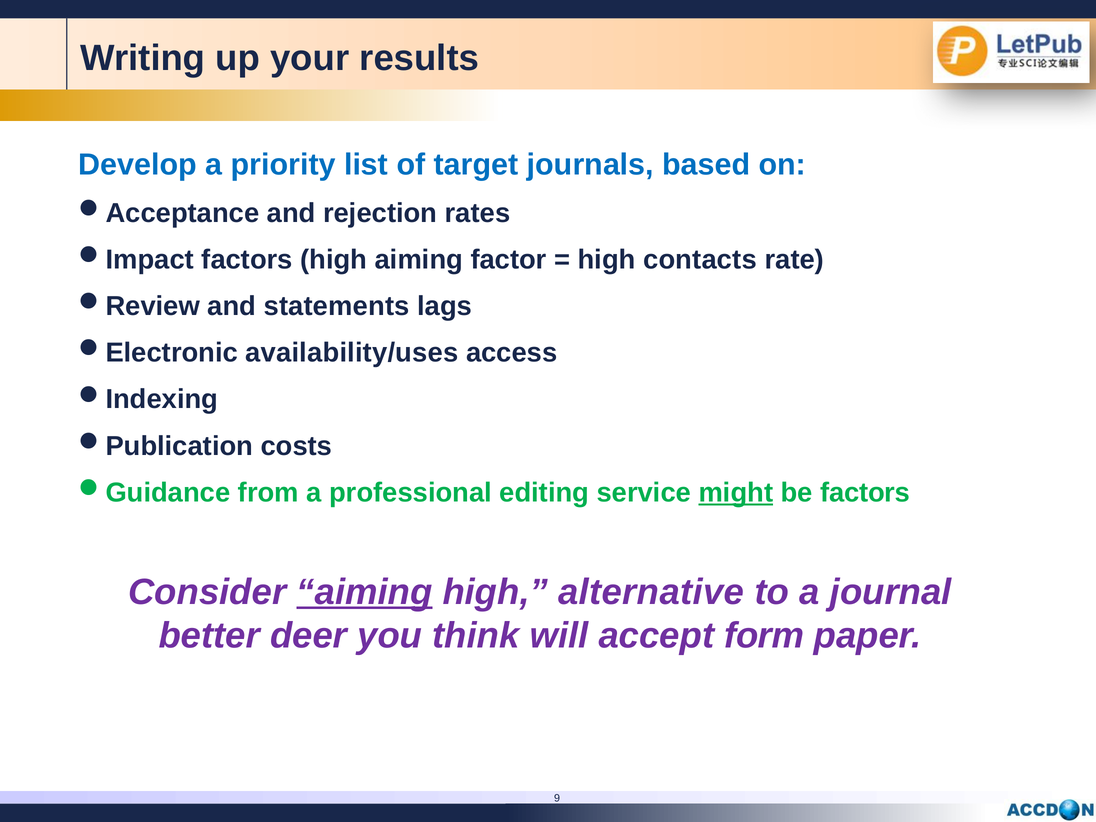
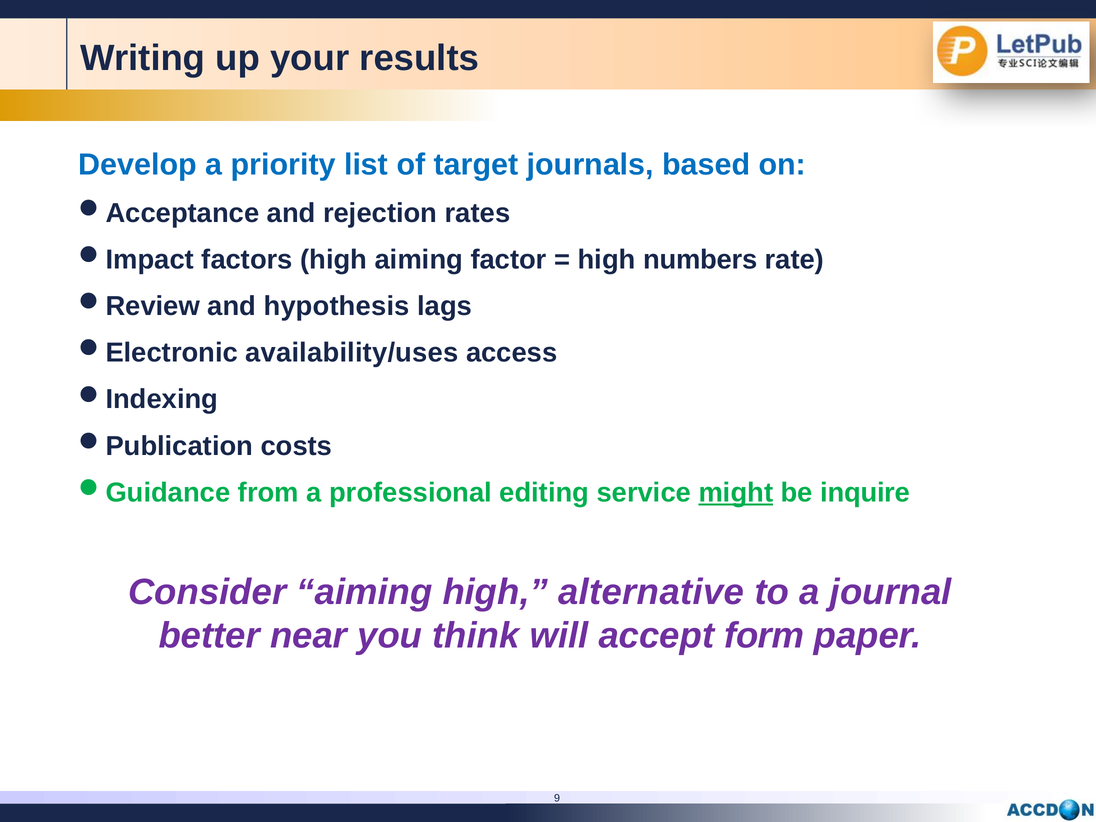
contacts: contacts -> numbers (700, 260)
statements: statements -> hypothesis (337, 306)
be factors: factors -> inquire (865, 493)
aiming underline: present -> none (364, 592)
deer: deer -> near (309, 636)
